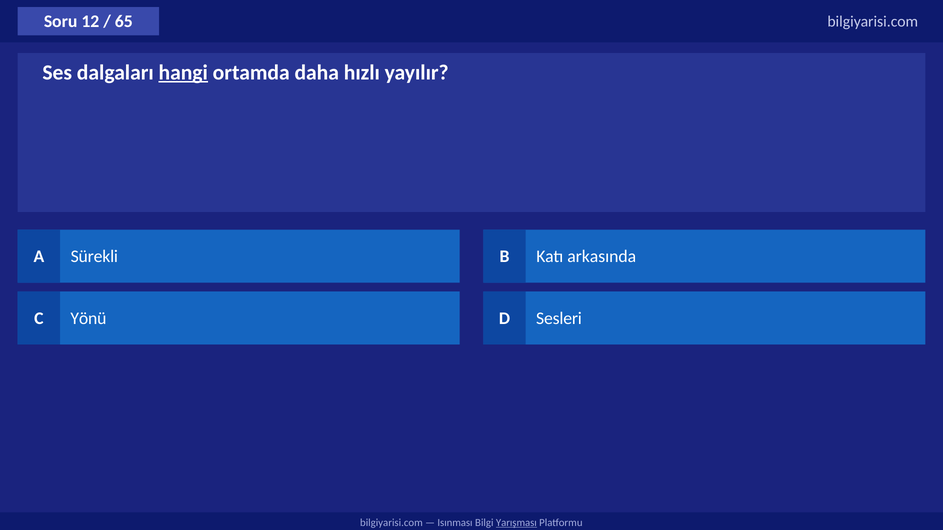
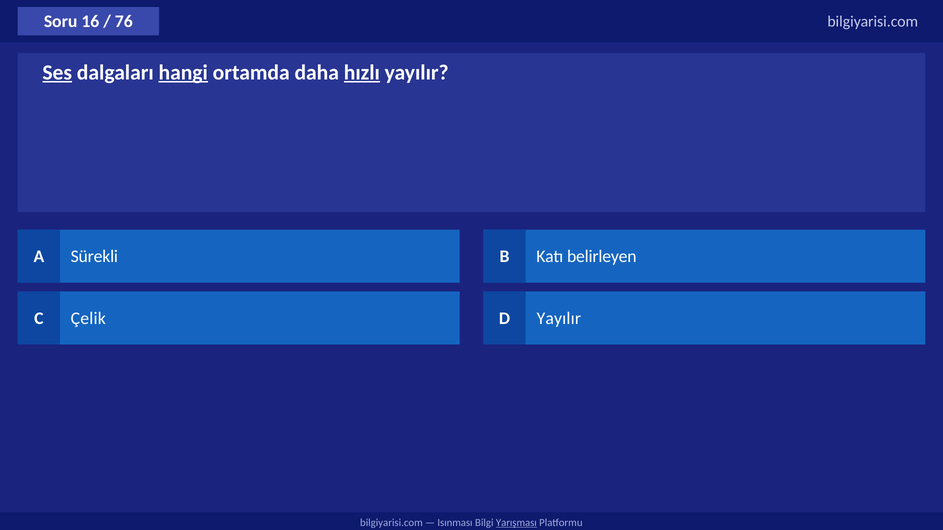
12: 12 -> 16 (90, 22)
65: 65 -> 76 (124, 22)
Ses underline: none -> present (57, 73)
hızlı underline: none -> present (362, 73)
arkasında: arkasında -> belirleyen (602, 257)
Yönü: Yönü -> Çelik (88, 318)
D Sesleri: Sesleri -> Yayılır (559, 318)
